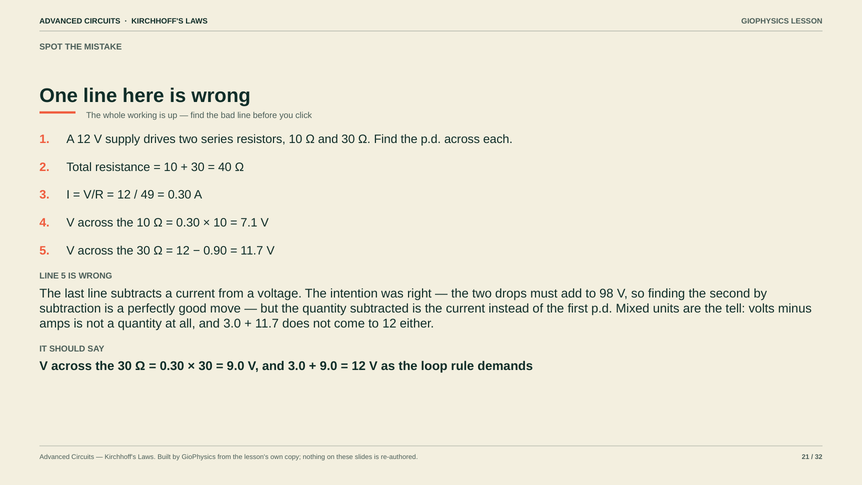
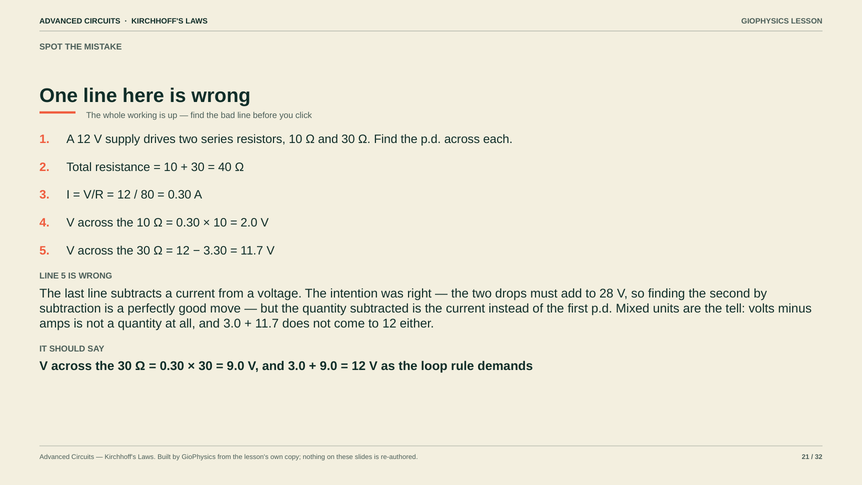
49: 49 -> 80 (148, 195)
7.1: 7.1 -> 2.0 (249, 223)
0.90: 0.90 -> 3.30 (215, 251)
98: 98 -> 28 (606, 293)
